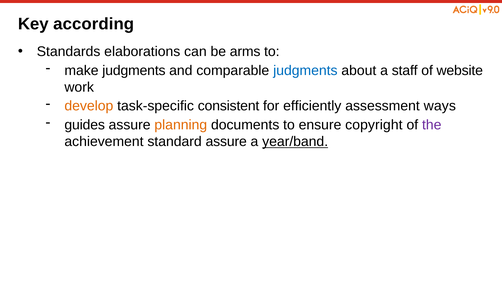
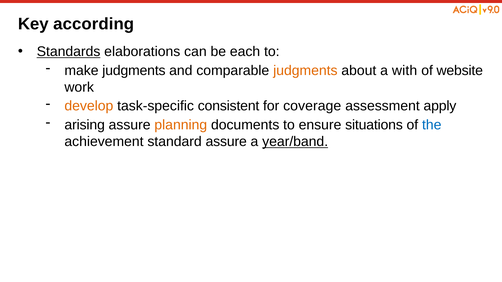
Standards underline: none -> present (69, 52)
arms: arms -> each (245, 52)
judgments colour: blue -> orange (305, 71)
staff: staff -> with (405, 71)
efficiently: efficiently -> coverage (312, 106)
ways: ways -> apply (440, 106)
guides: guides -> arising (85, 125)
copyright: copyright -> situations (374, 125)
the colour: purple -> blue (432, 125)
